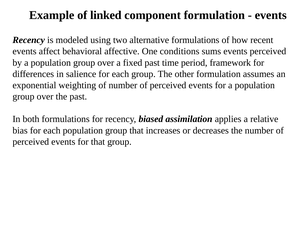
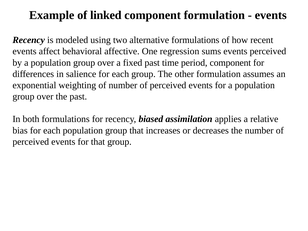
conditions: conditions -> regression (180, 51)
period framework: framework -> component (230, 63)
